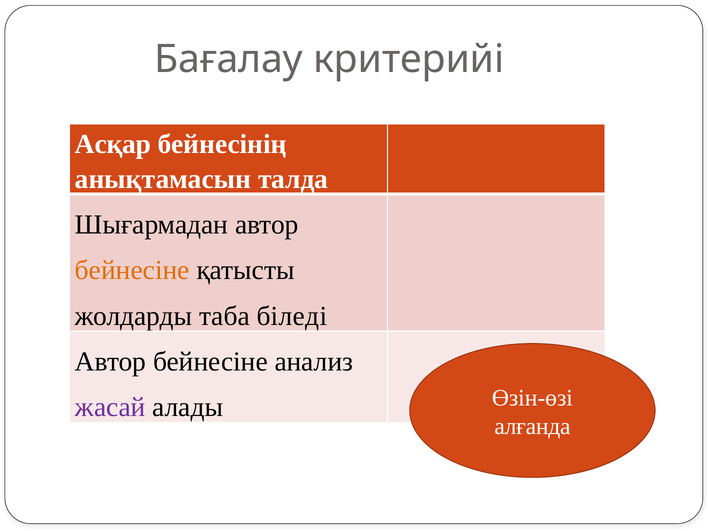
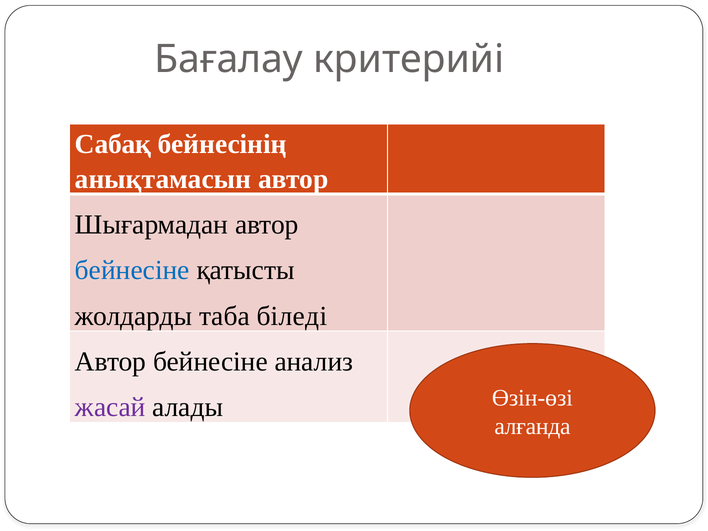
Асқар: Асқар -> Сабақ (113, 144)
анықтамасын талда: талда -> автор (293, 179)
бейнесіне colour: orange -> blue (132, 270)
